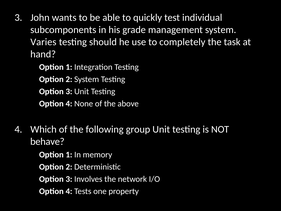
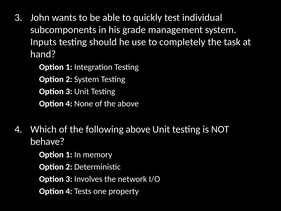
Varies: Varies -> Inputs (43, 42)
following group: group -> above (138, 129)
